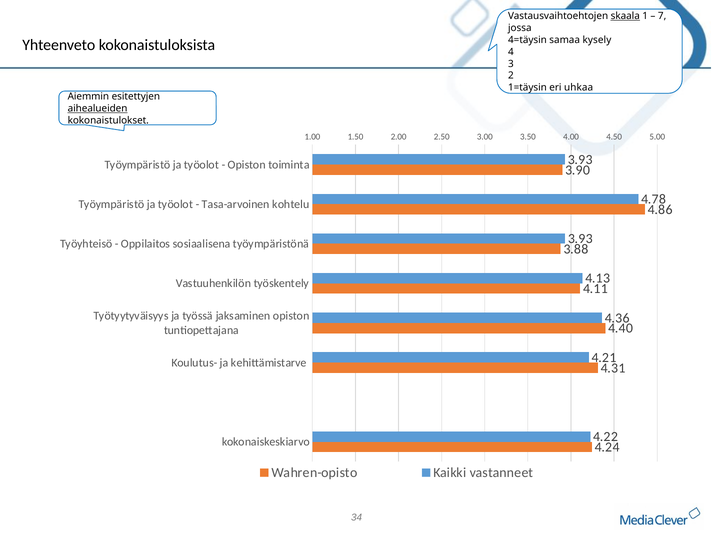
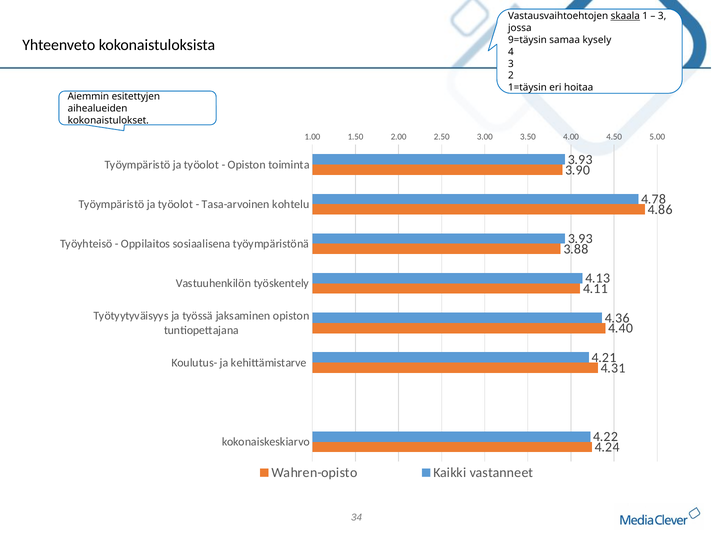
7: 7 -> 3 (662, 16)
4=täysin: 4=täysin -> 9=täysin (527, 40)
uhkaa: uhkaa -> hoitaa (579, 88)
aihealueiden underline: present -> none (98, 109)
